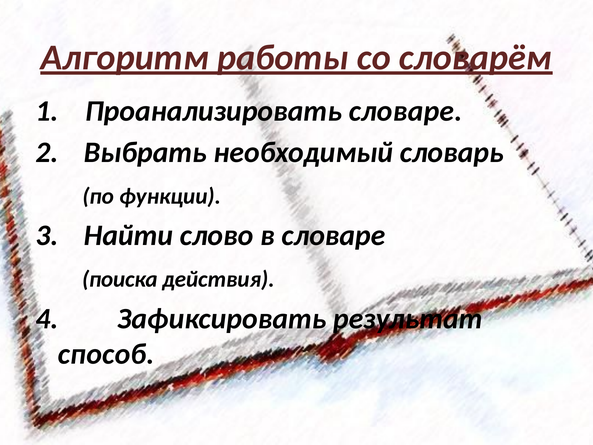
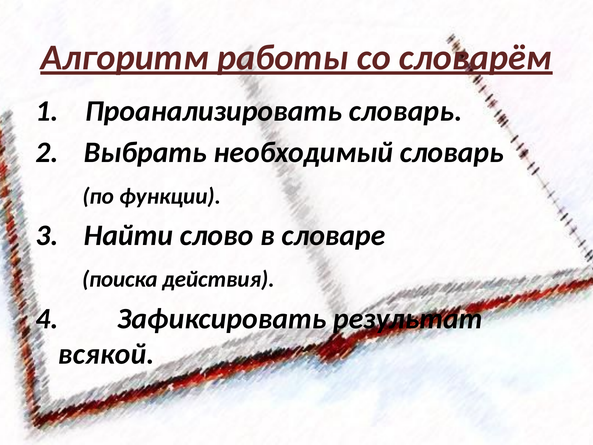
Проанализировать словаре: словаре -> словарь (405, 111)
способ: способ -> всякой (106, 354)
